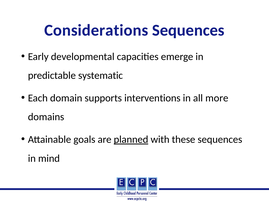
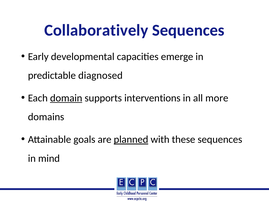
Considerations: Considerations -> Collaboratively (96, 30)
systematic: systematic -> diagnosed (100, 75)
domain underline: none -> present (66, 98)
